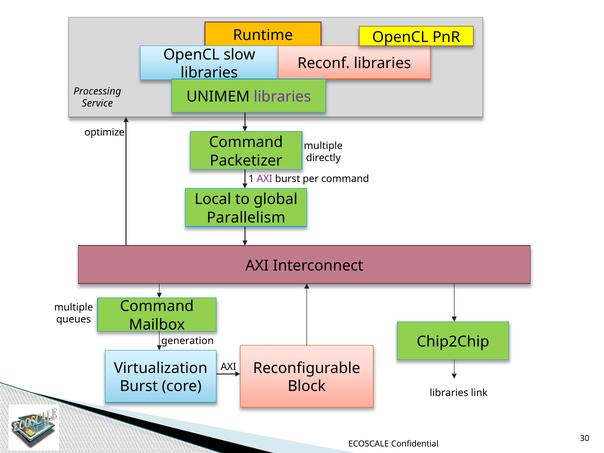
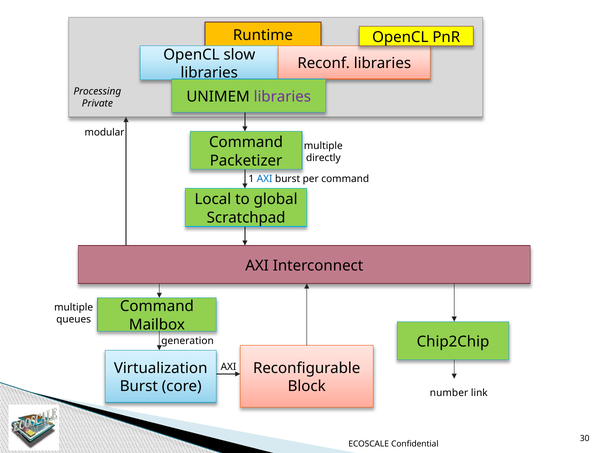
Service: Service -> Private (97, 104)
optimize: optimize -> modular (104, 132)
AXI colour: purple -> blue (265, 179)
Parallelism: Parallelism -> Scratchpad (246, 218)
libraries: libraries -> number (449, 393)
